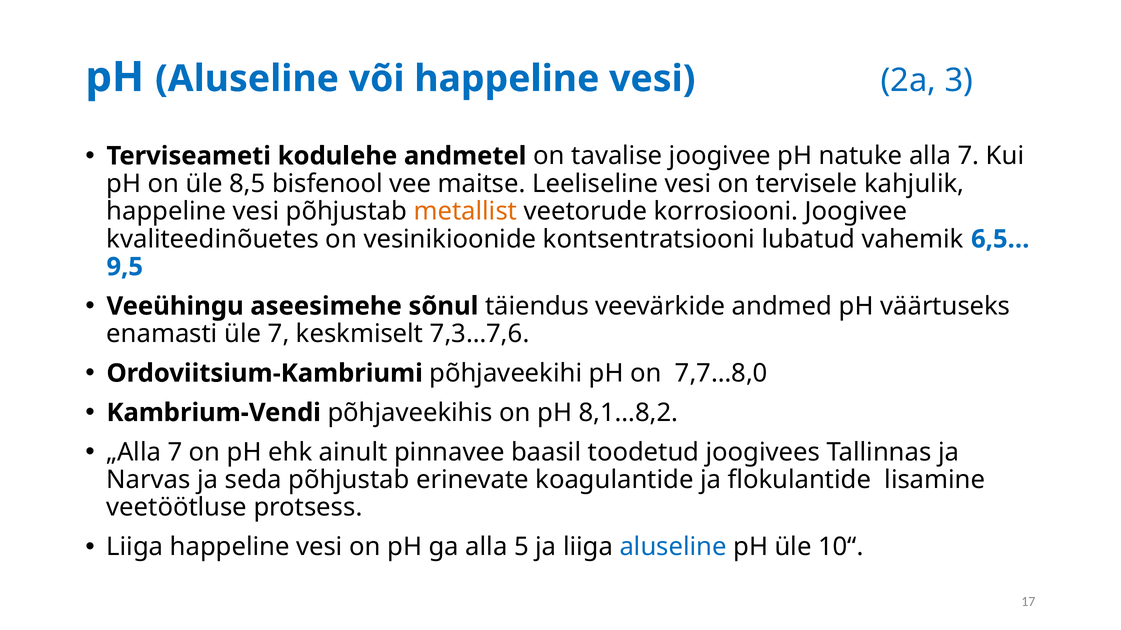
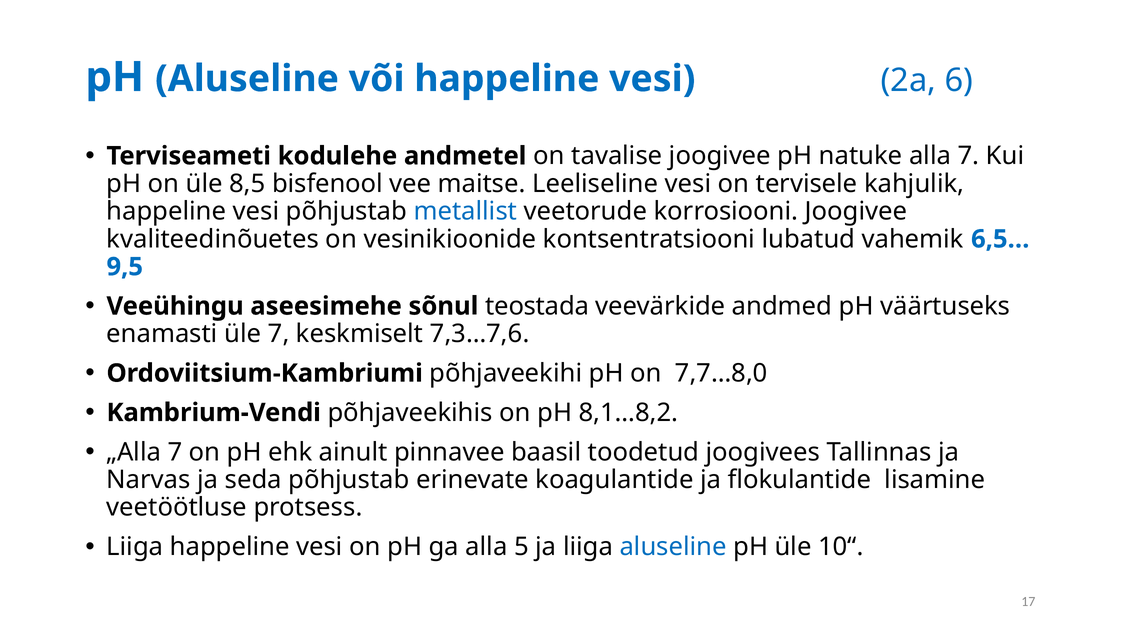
3: 3 -> 6 (959, 80)
metallist colour: orange -> blue (465, 212)
täiendus: täiendus -> teostada (537, 306)
